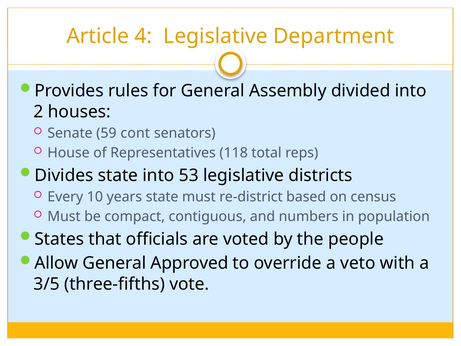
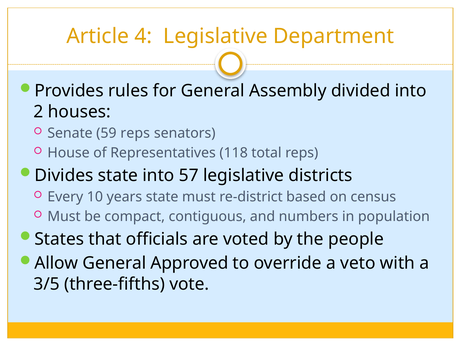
59 cont: cont -> reps (135, 133)
53: 53 -> 57 (189, 175)
